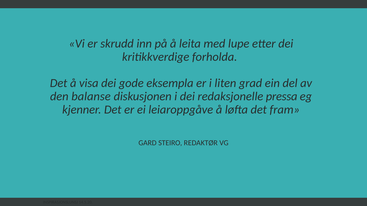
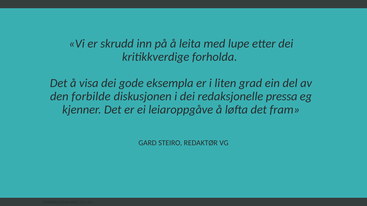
balanse: balanse -> forbilde (91, 97)
